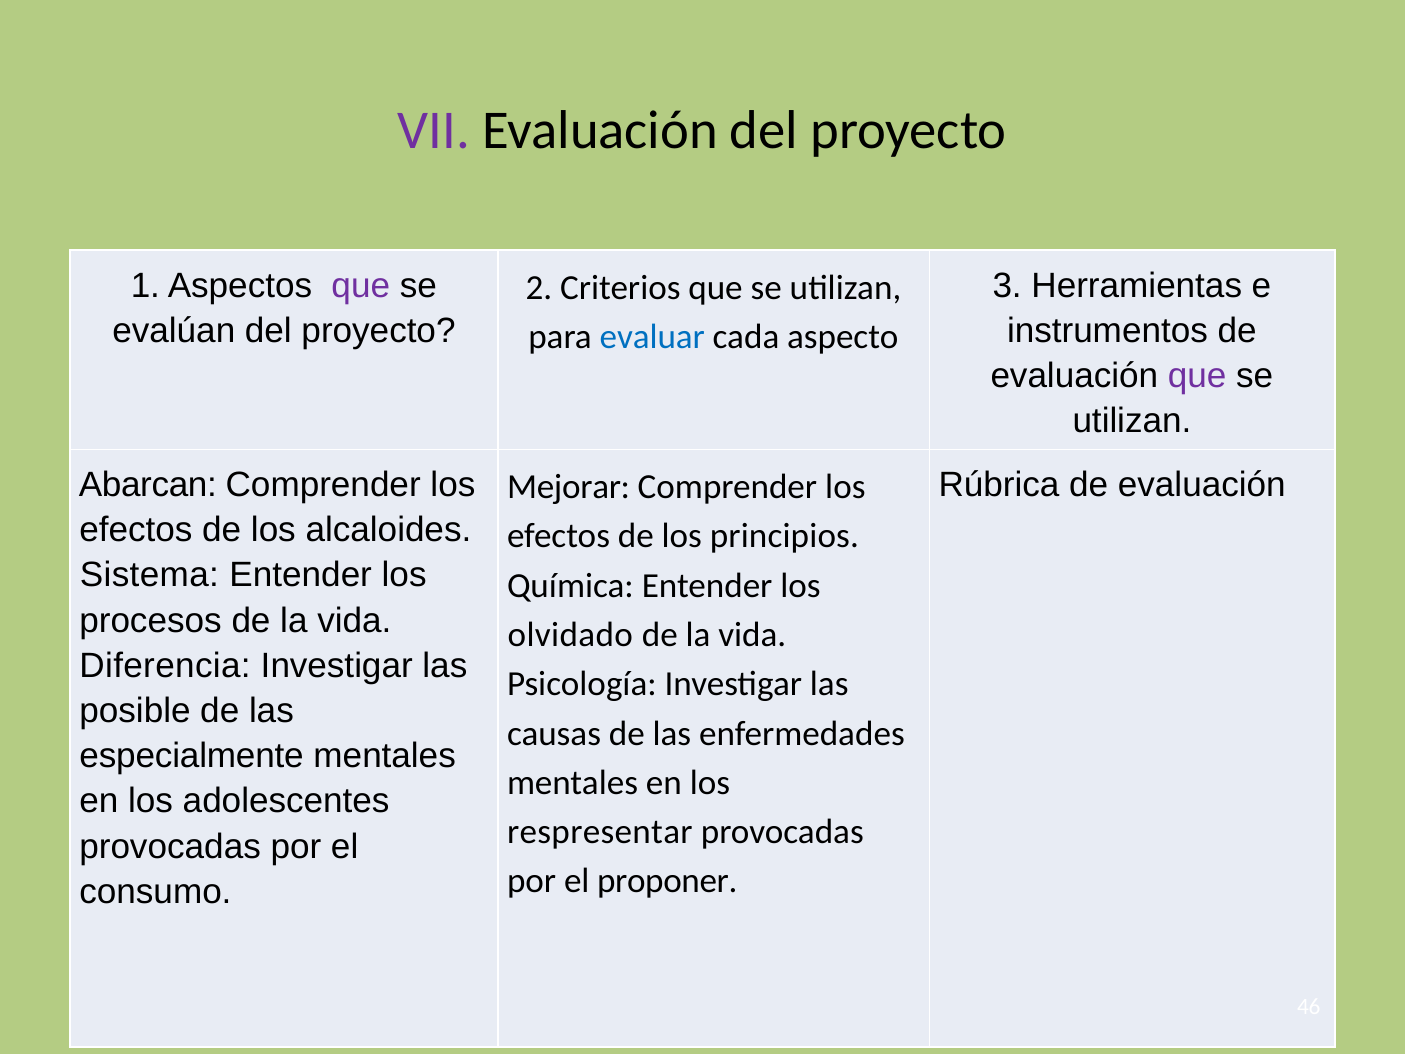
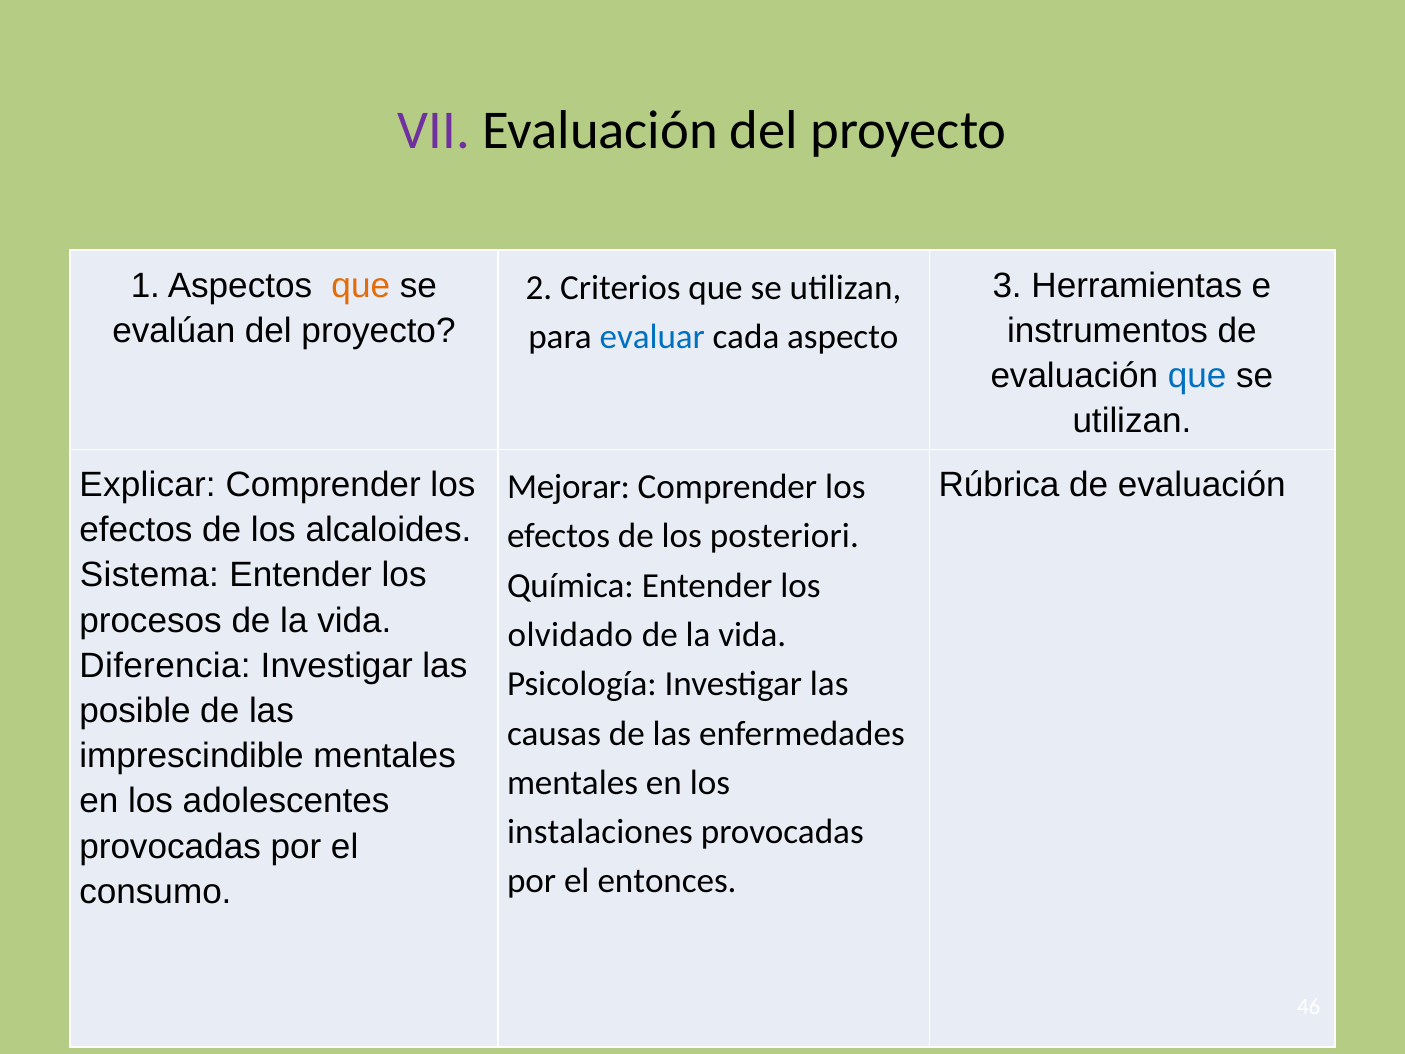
que colour: purple -> orange (361, 286)
que colour: purple -> blue (1197, 376)
Abarcan: Abarcan -> Explicar (148, 485)
principios: principios -> posteriori (784, 536)
especialmente: especialmente -> imprescindible (192, 756)
respresentar: respresentar -> instalaciones (600, 832)
proponer: proponer -> entonces (667, 881)
